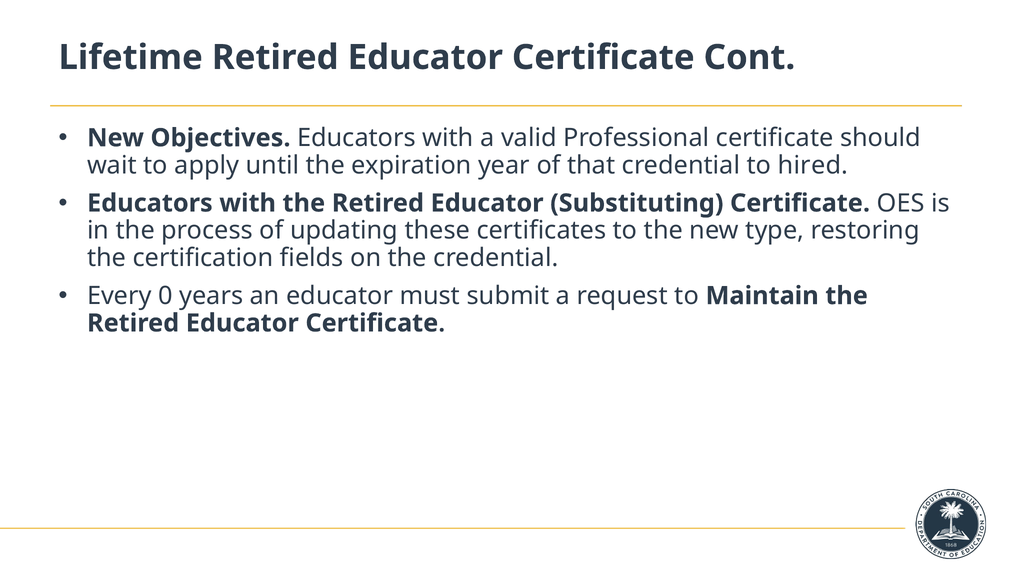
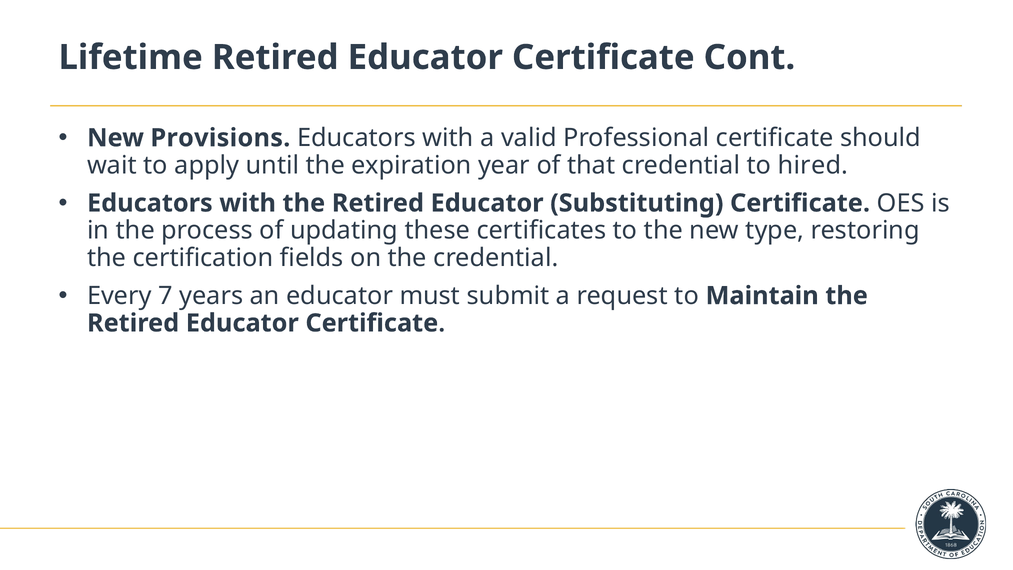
Objectives: Objectives -> Provisions (220, 138)
0: 0 -> 7 (165, 296)
